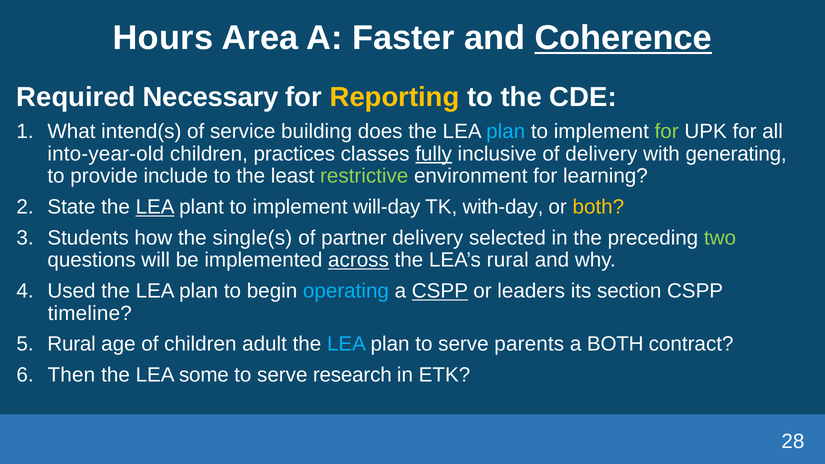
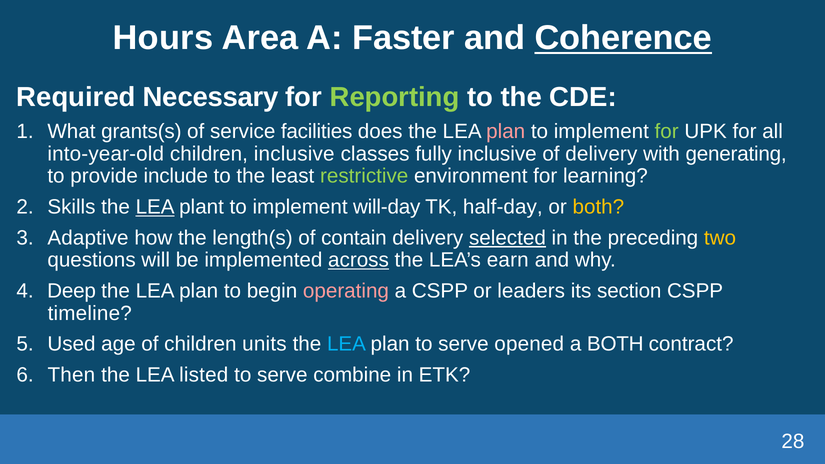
Reporting colour: yellow -> light green (395, 97)
intend(s: intend(s -> grants(s (141, 132)
building: building -> facilities (317, 132)
plan colour: light blue -> pink (506, 132)
children practices: practices -> inclusive (294, 154)
fully underline: present -> none (434, 154)
State: State -> Skills (71, 207)
with-day: with-day -> half-day (503, 207)
Students: Students -> Adaptive (88, 238)
single(s: single(s -> length(s (252, 238)
partner: partner -> contain (354, 238)
selected underline: none -> present (507, 238)
two colour: light green -> yellow (720, 238)
LEA’s rural: rural -> earn (508, 260)
Used: Used -> Deep (72, 291)
operating colour: light blue -> pink (346, 291)
CSPP underline: present -> none (440, 291)
Rural: Rural -> Used (71, 344)
adult: adult -> units (264, 344)
parents: parents -> opened (529, 344)
some: some -> listed (204, 375)
research: research -> combine (352, 375)
